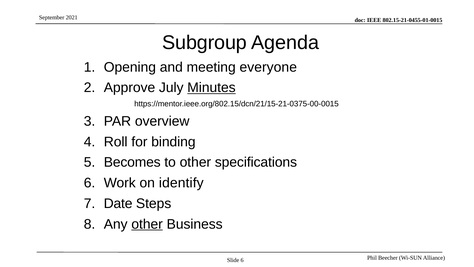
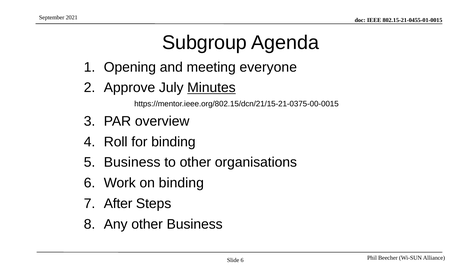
Becomes: Becomes -> Business (132, 162)
specifications: specifications -> organisations (256, 162)
on identify: identify -> binding (181, 183)
Date: Date -> After (118, 203)
other underline: present -> none (147, 224)
